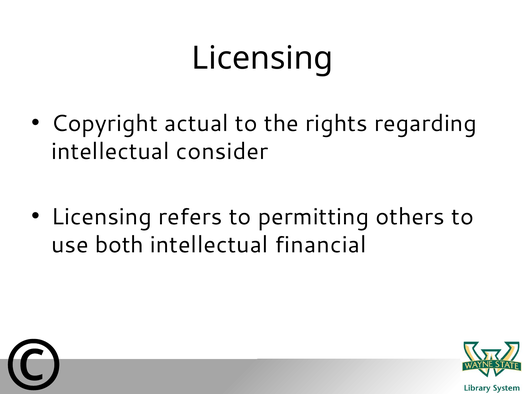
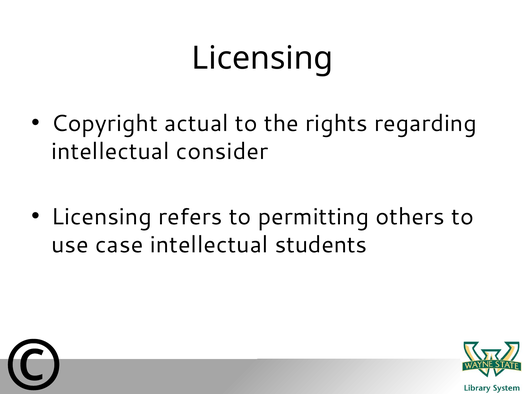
both: both -> case (119, 245)
financial: financial -> students (321, 245)
